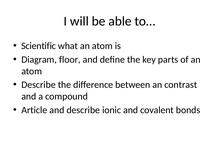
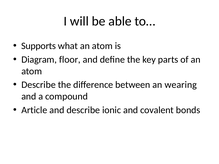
Scientific: Scientific -> Supports (39, 46)
contrast: contrast -> wearing (181, 85)
